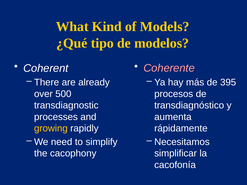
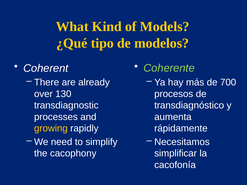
Coherente colour: pink -> light green (169, 68)
395: 395 -> 700 (228, 82)
500: 500 -> 130 (63, 94)
